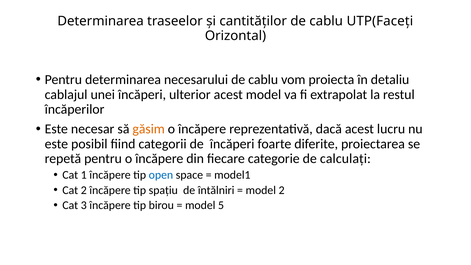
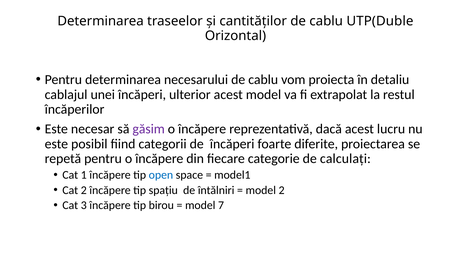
UTP(Faceți: UTP(Faceți -> UTP(Duble (380, 21)
găsim colour: orange -> purple (149, 129)
5: 5 -> 7 (221, 205)
